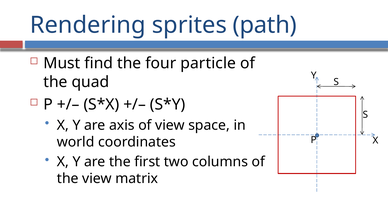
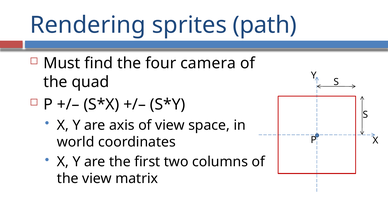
particle: particle -> camera (208, 63)
